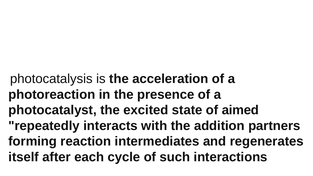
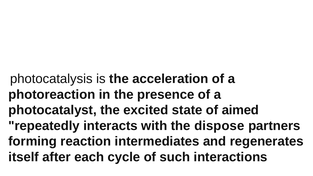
addition: addition -> dispose (219, 126)
